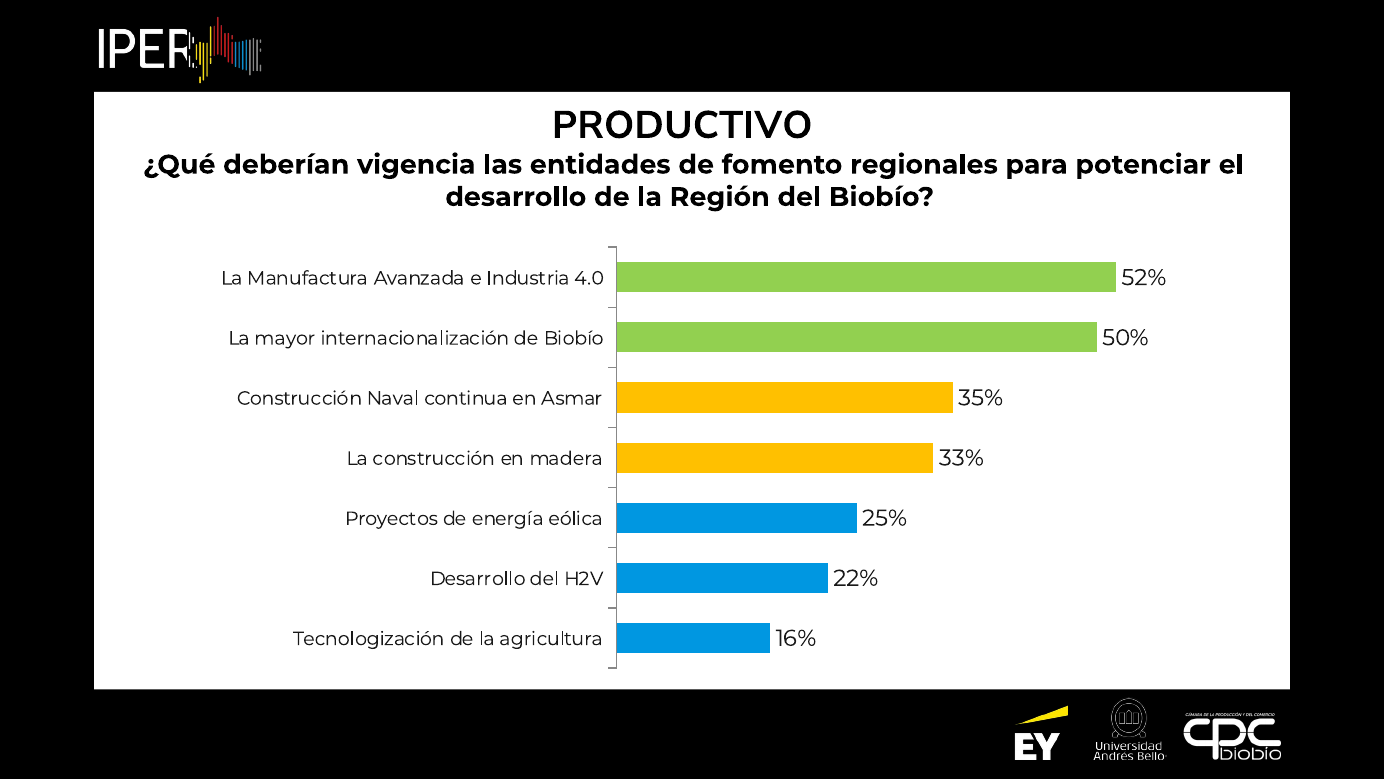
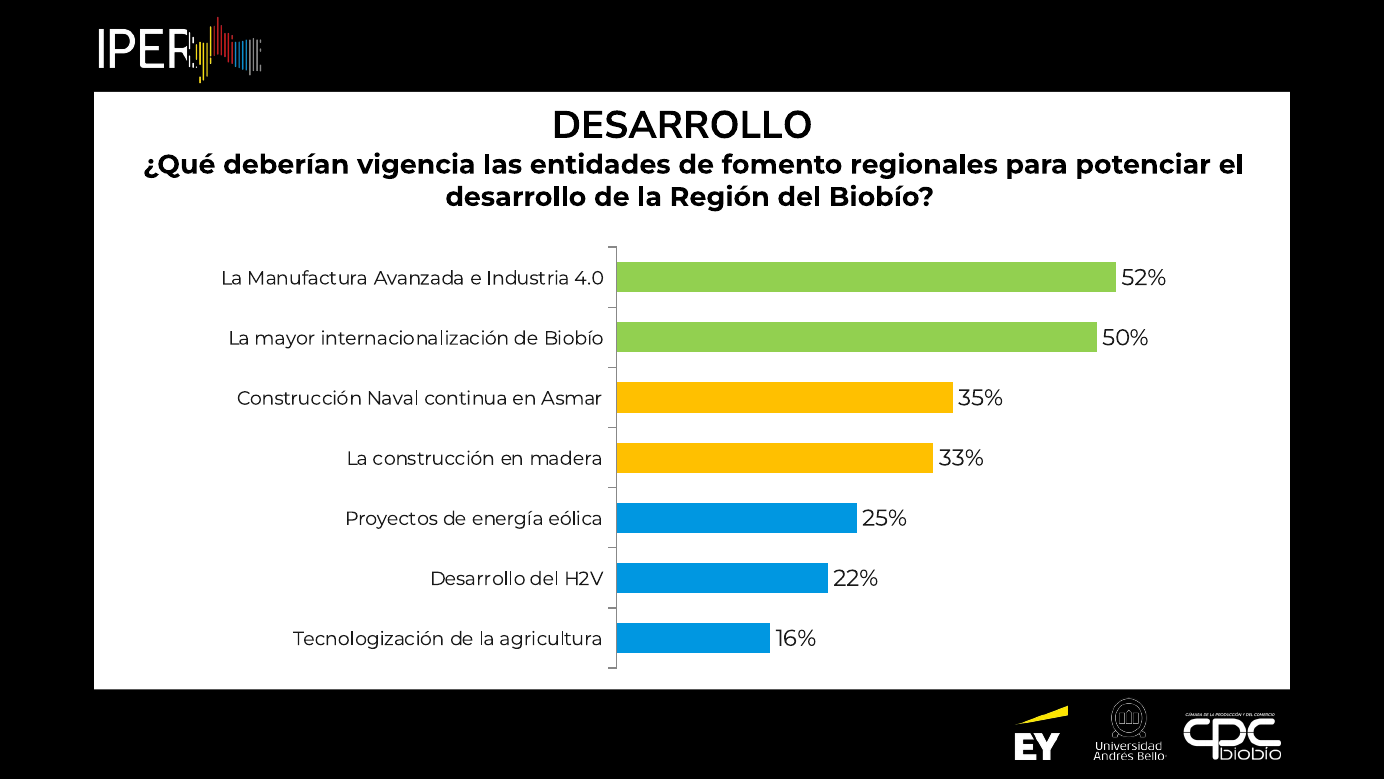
PRODUCTIVO: PRODUCTIVO -> DESARROLLO (682, 125)
